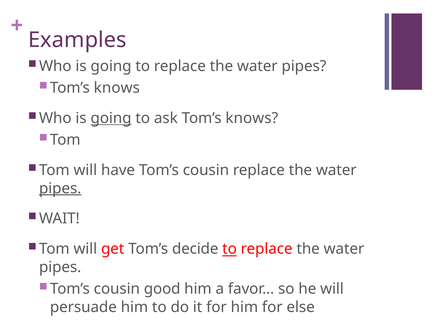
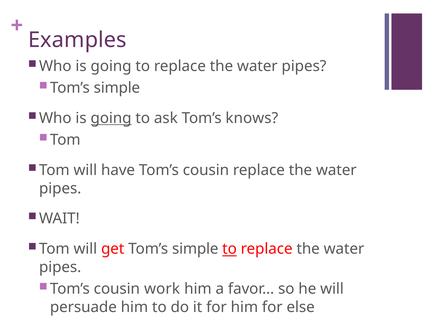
knows: knows -> simple (117, 88)
pipes underline: present -> none (60, 188)
get Tom’s decide: decide -> simple (195, 249)
good: good -> work (162, 289)
